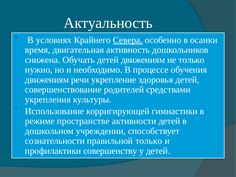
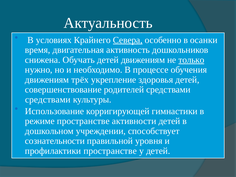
только underline: none -> present (191, 60)
речи: речи -> трёх (80, 80)
укрепления: укрепления -> средствами (48, 100)
правильной только: только -> уровня (149, 141)
профилактики совершенству: совершенству -> пространстве (110, 151)
